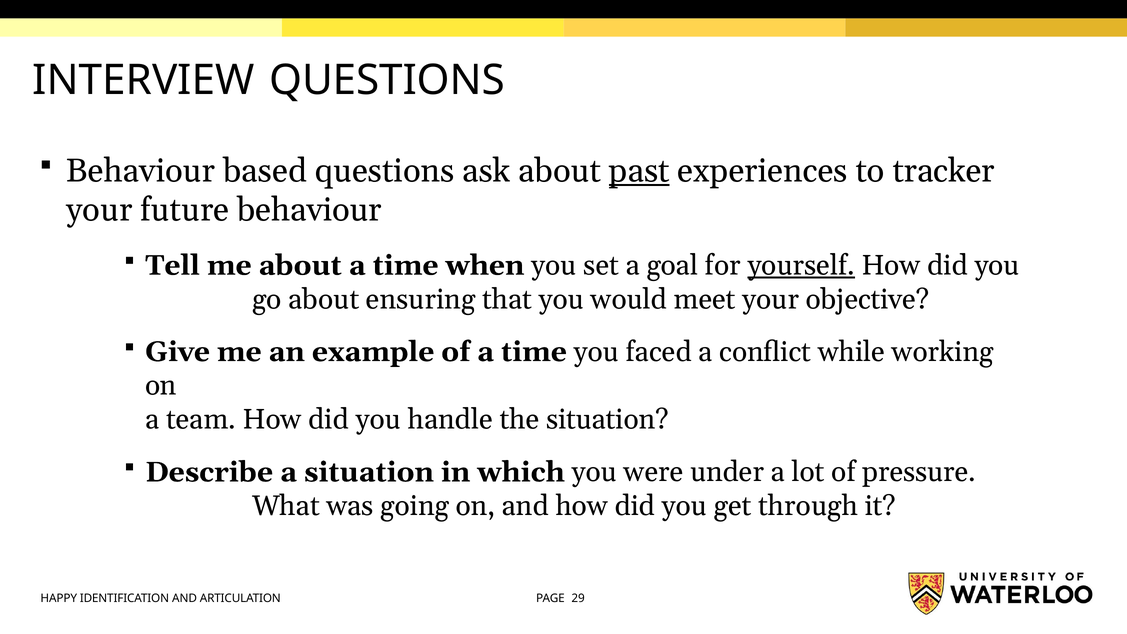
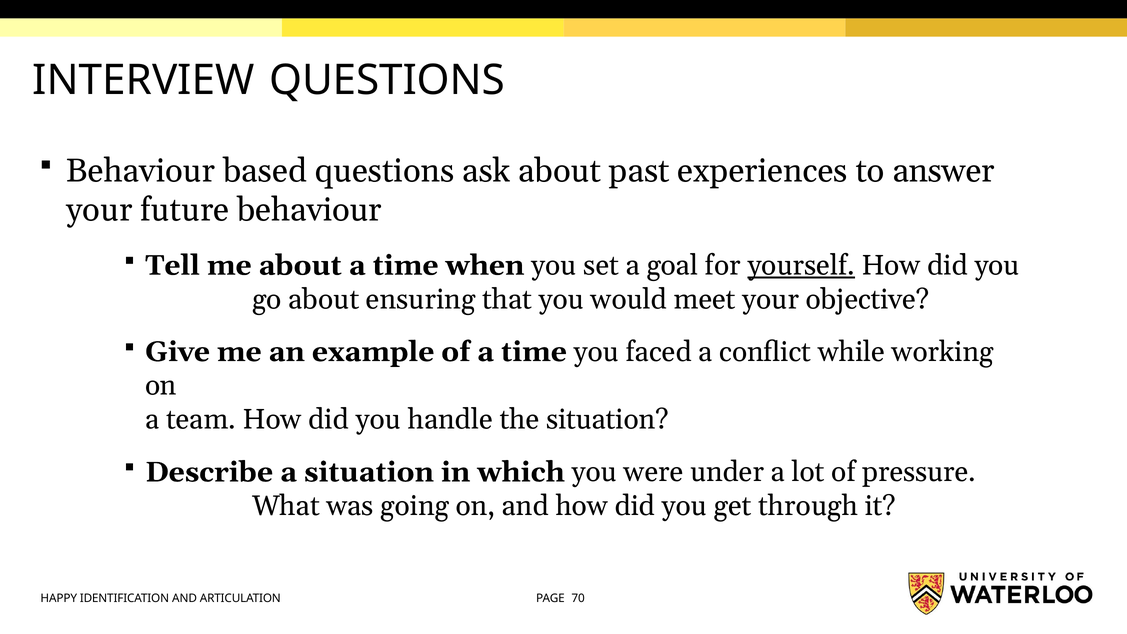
past underline: present -> none (639, 171)
tracker: tracker -> answer (944, 171)
29: 29 -> 70 (578, 598)
